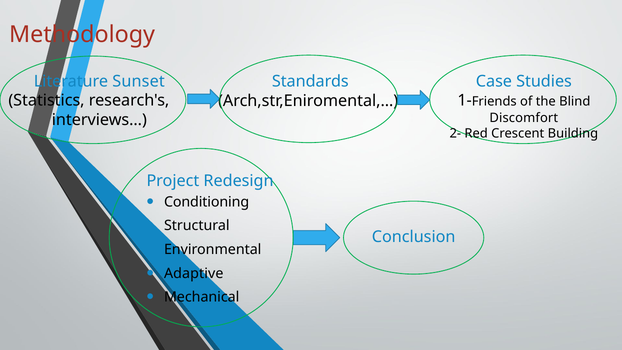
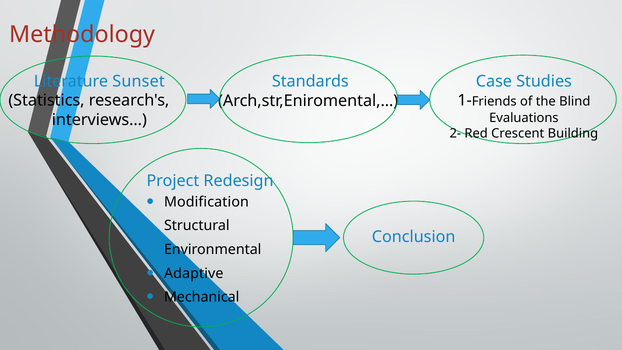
Discomfort: Discomfort -> Evaluations (524, 118)
Conditioning: Conditioning -> Modification (206, 202)
